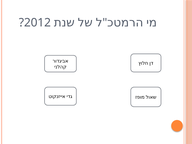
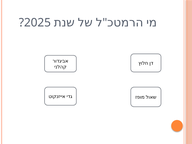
2012: 2012 -> 2025 (37, 23)
